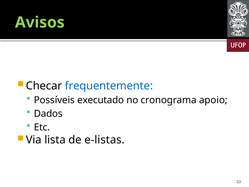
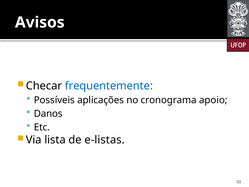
Avisos colour: light green -> white (40, 22)
executado: executado -> aplicações (101, 100)
Dados: Dados -> Danos (48, 114)
